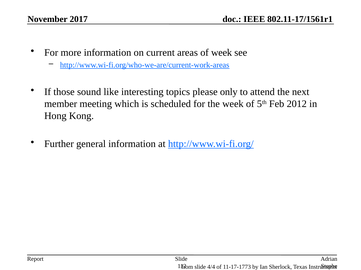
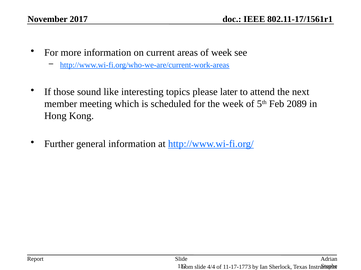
only: only -> later (229, 92)
2012: 2012 -> 2089 (297, 104)
